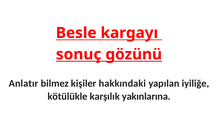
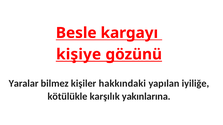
sonuç: sonuç -> kişiye (79, 55)
Anlatır: Anlatır -> Yaralar (24, 84)
